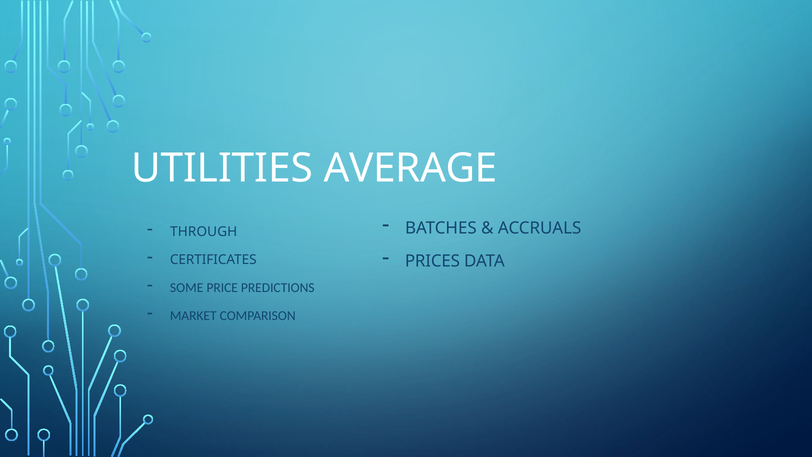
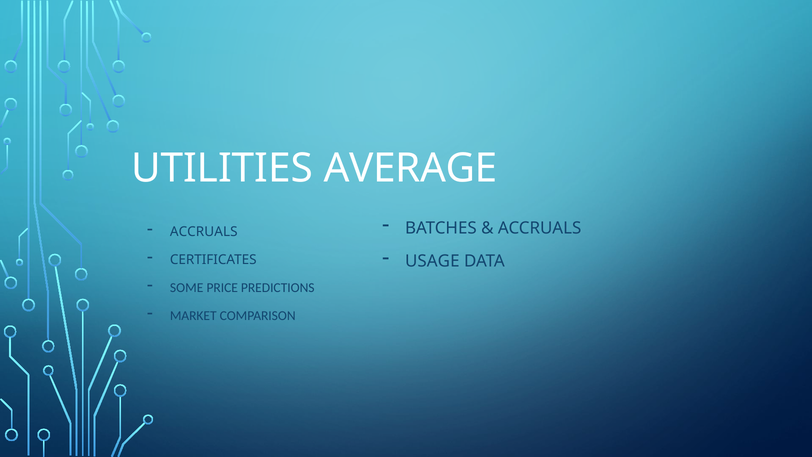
THROUGH: THROUGH -> ACCRUALS (204, 232)
PRICES: PRICES -> USAGE (432, 261)
